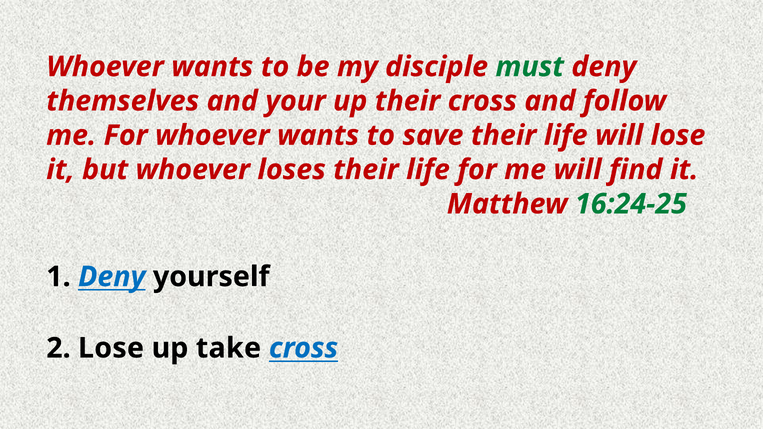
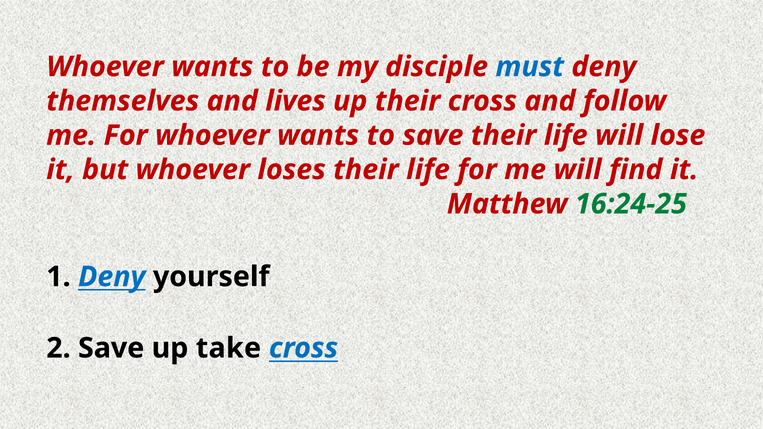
must colour: green -> blue (530, 67)
your: your -> lives (296, 101)
2 Lose: Lose -> Save (111, 348)
